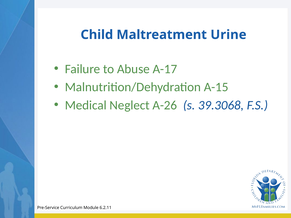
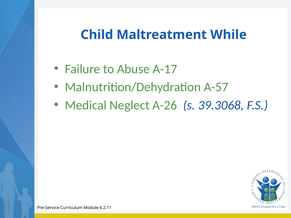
Urine: Urine -> While (228, 35)
A-15: A-15 -> A-57 (216, 87)
